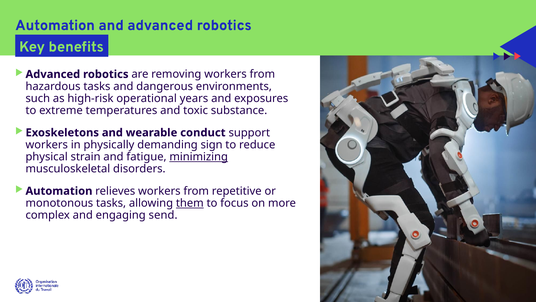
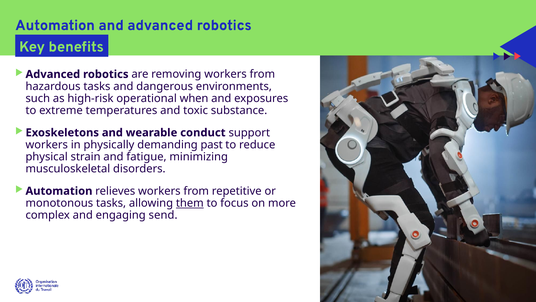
years: years -> when (194, 98)
sign: sign -> past (212, 145)
minimizing underline: present -> none (199, 157)
